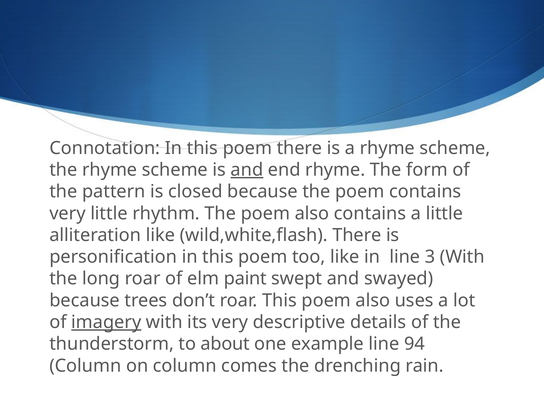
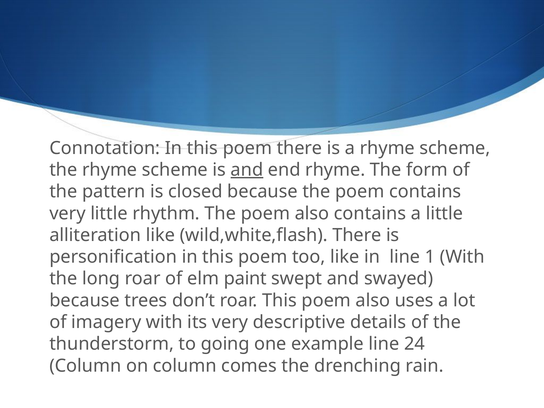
3: 3 -> 1 (430, 257)
imagery underline: present -> none (106, 322)
about: about -> going (225, 344)
94: 94 -> 24 (414, 344)
